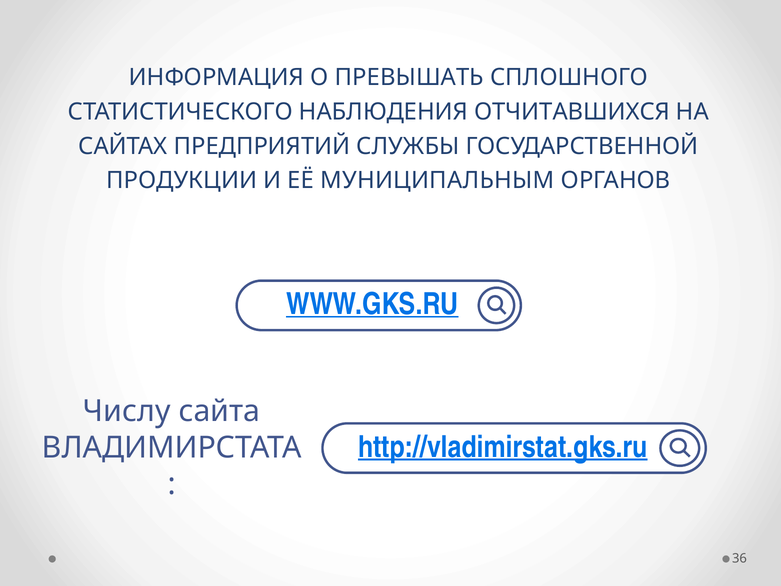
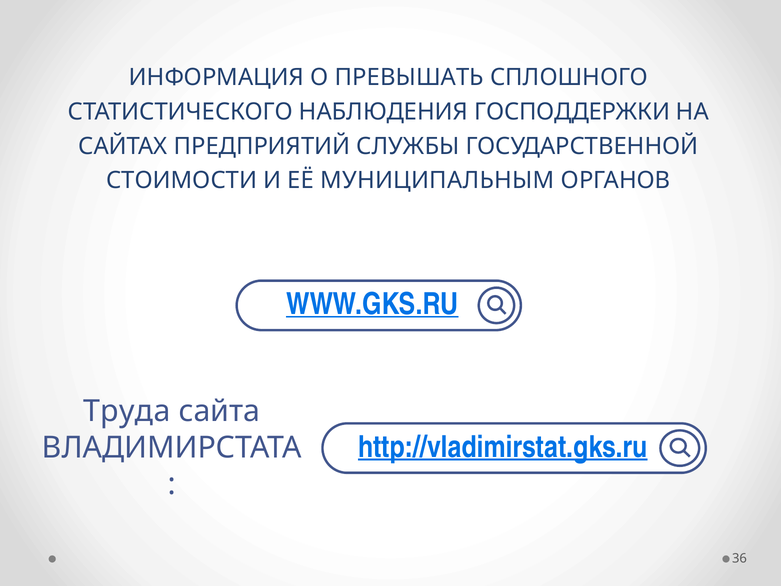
ОТЧИТАВШИХСЯ: ОТЧИТАВШИХСЯ -> ГОСПОДДЕРЖКИ (572, 112)
ПРОДУКЦИИ: ПРОДУКЦИИ -> СТОИМОСТИ (182, 181)
Числу: Числу -> Труда (127, 411)
